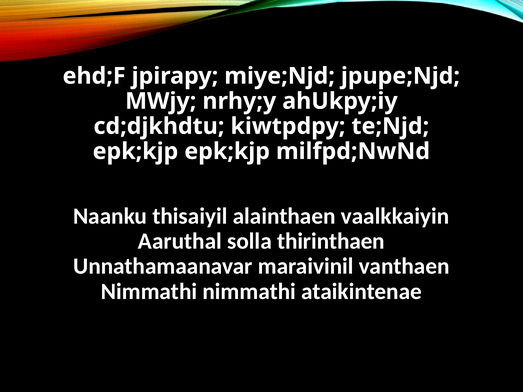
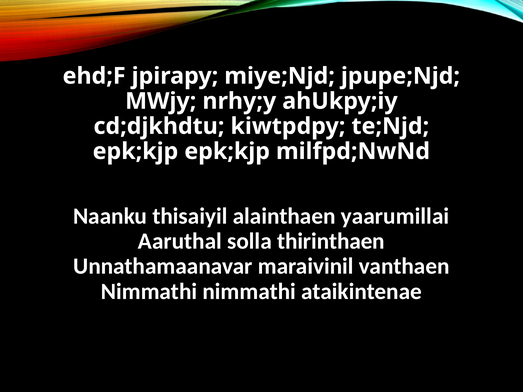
vaalkkaiyin: vaalkkaiyin -> yaarumillai (395, 216)
